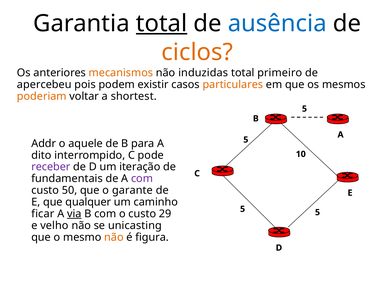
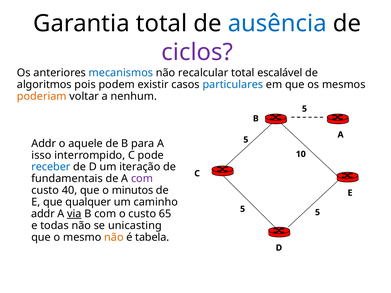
total underline: present -> none (162, 24)
ciclos colour: orange -> purple (197, 52)
mecanismos colour: orange -> blue (121, 73)
induzidas: induzidas -> recalcular (203, 73)
primeiro: primeiro -> escalável (280, 73)
apercebeu: apercebeu -> algoritmos (44, 85)
particulares colour: orange -> blue (233, 85)
shortest: shortest -> nenhum (134, 96)
dito: dito -> isso (41, 155)
receber colour: purple -> blue (51, 167)
50: 50 -> 40 (70, 190)
garante: garante -> minutos (133, 190)
ficar: ficar -> addr (43, 214)
29: 29 -> 65 (165, 214)
velho: velho -> todas (55, 226)
figura: figura -> tabela (152, 237)
